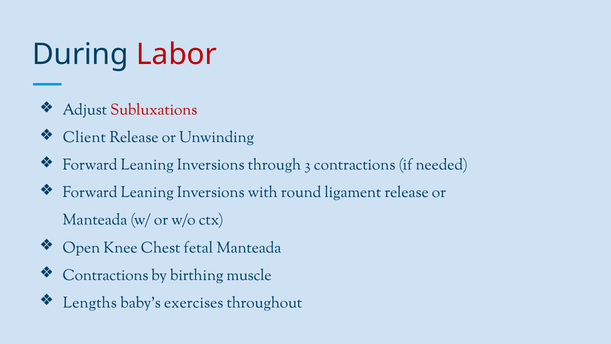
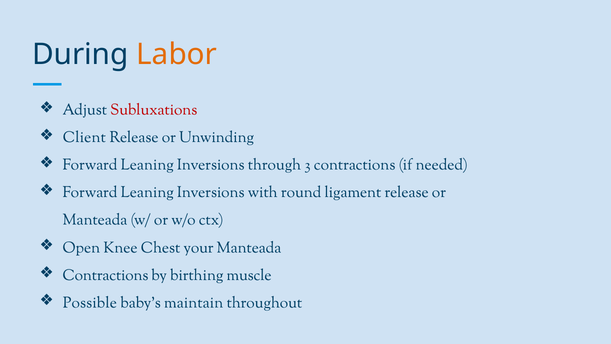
Labor colour: red -> orange (177, 55)
fetal: fetal -> your (198, 247)
Lengths: Lengths -> Possible (90, 302)
exercises: exercises -> maintain (194, 302)
